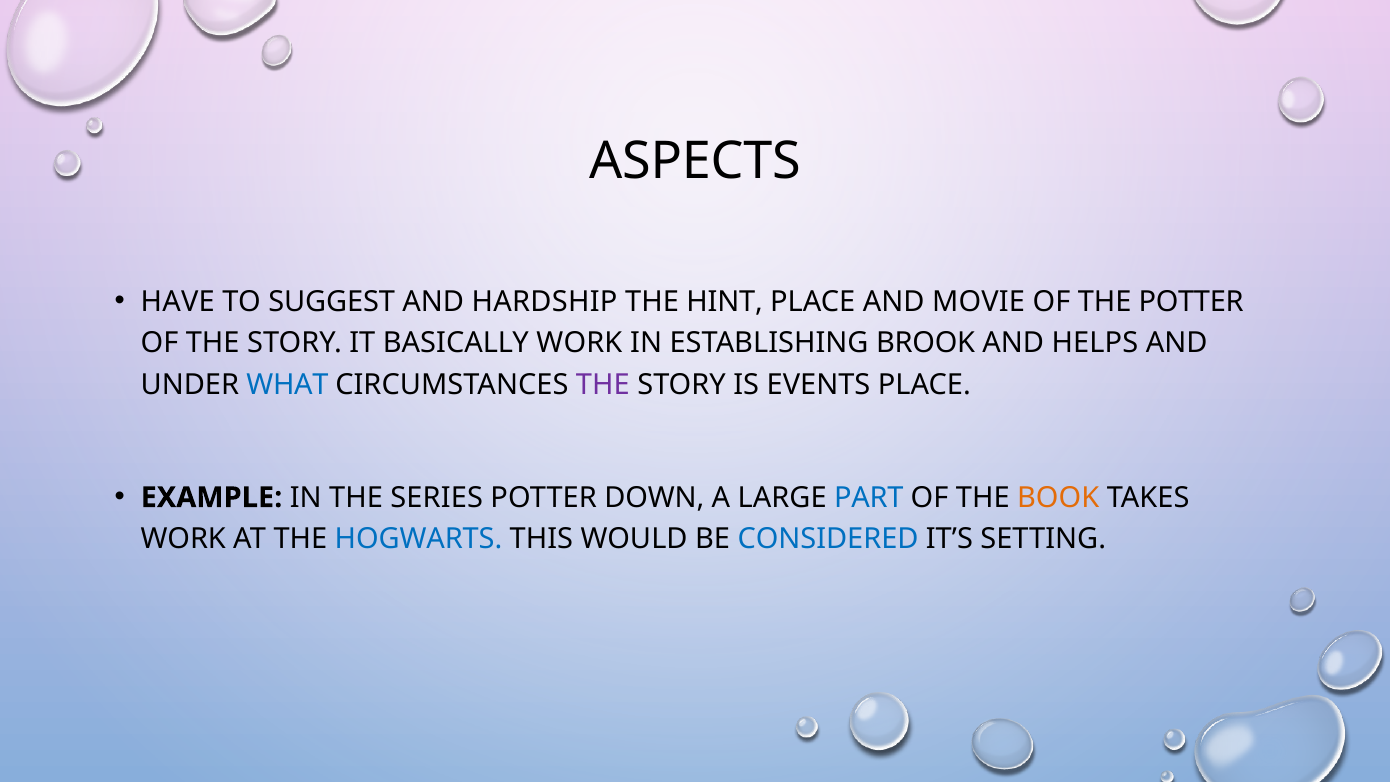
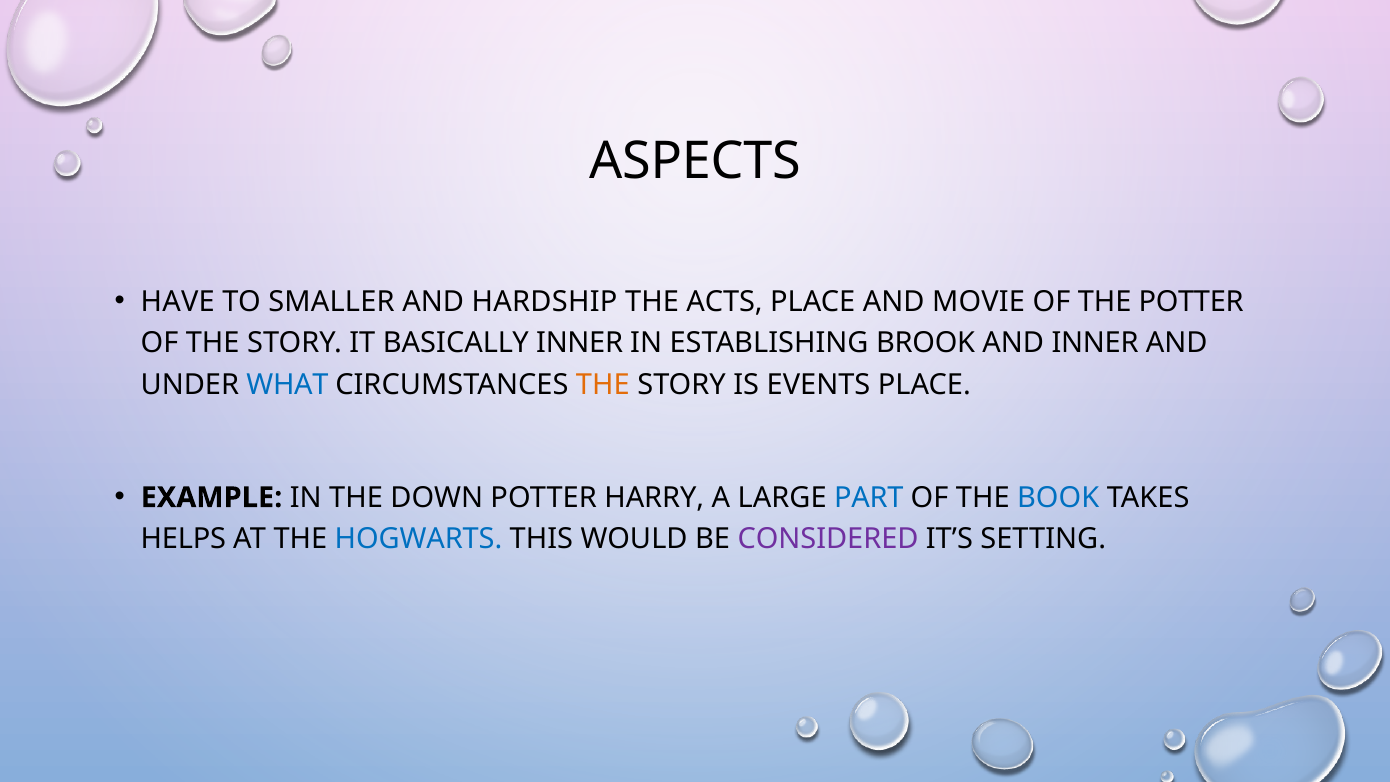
SUGGEST: SUGGEST -> SMALLER (332, 301)
HINT: HINT -> ACTS (725, 301)
BASICALLY WORK: WORK -> INNER (580, 343)
AND HELPS: HELPS -> INNER (1095, 343)
THE colour: purple -> orange (603, 385)
SERIES: SERIES -> DOWN (437, 497)
DOWN: DOWN -> HARRY (654, 497)
BOOK colour: orange -> blue (1058, 497)
WORK: WORK -> HELPS (183, 539)
CONSIDERED colour: blue -> purple (828, 539)
